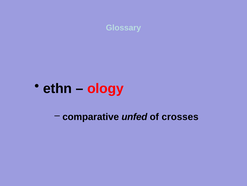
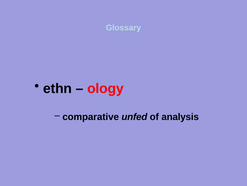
crosses: crosses -> analysis (180, 116)
